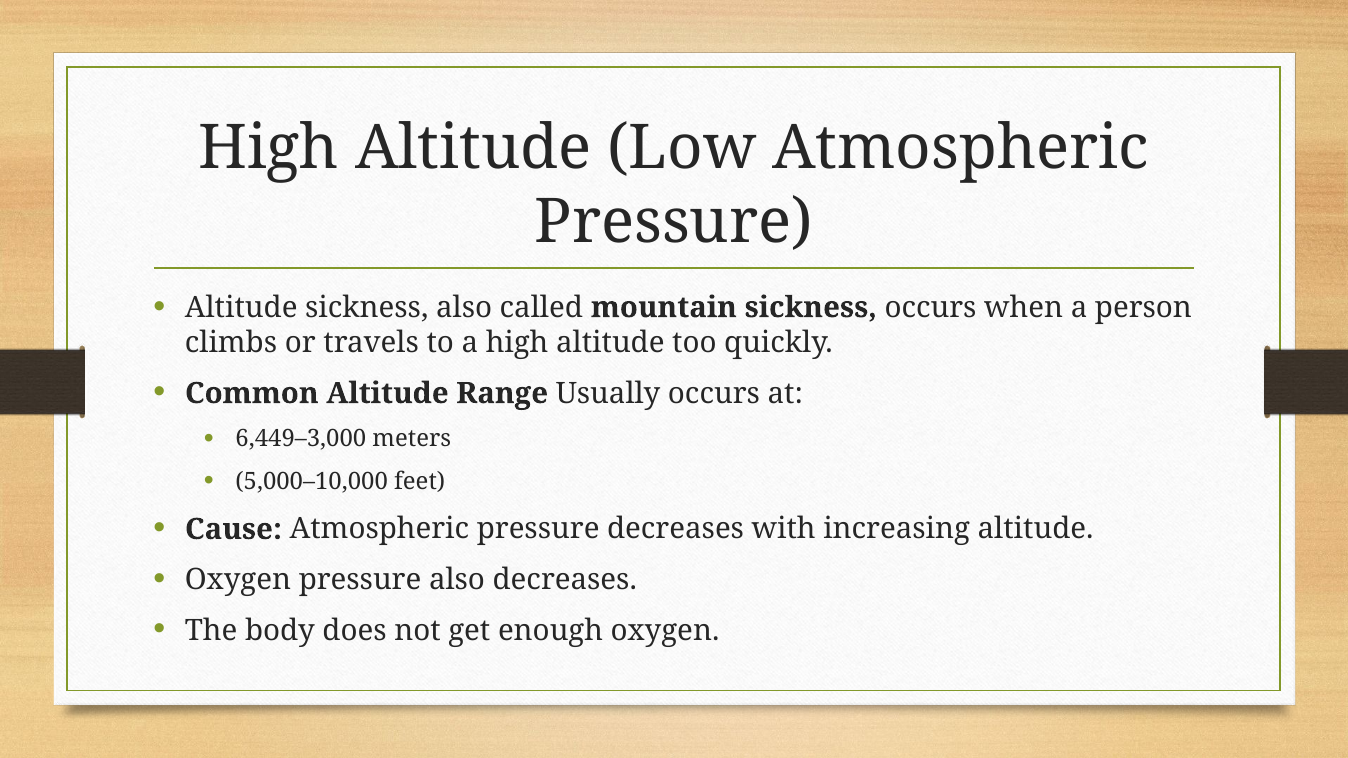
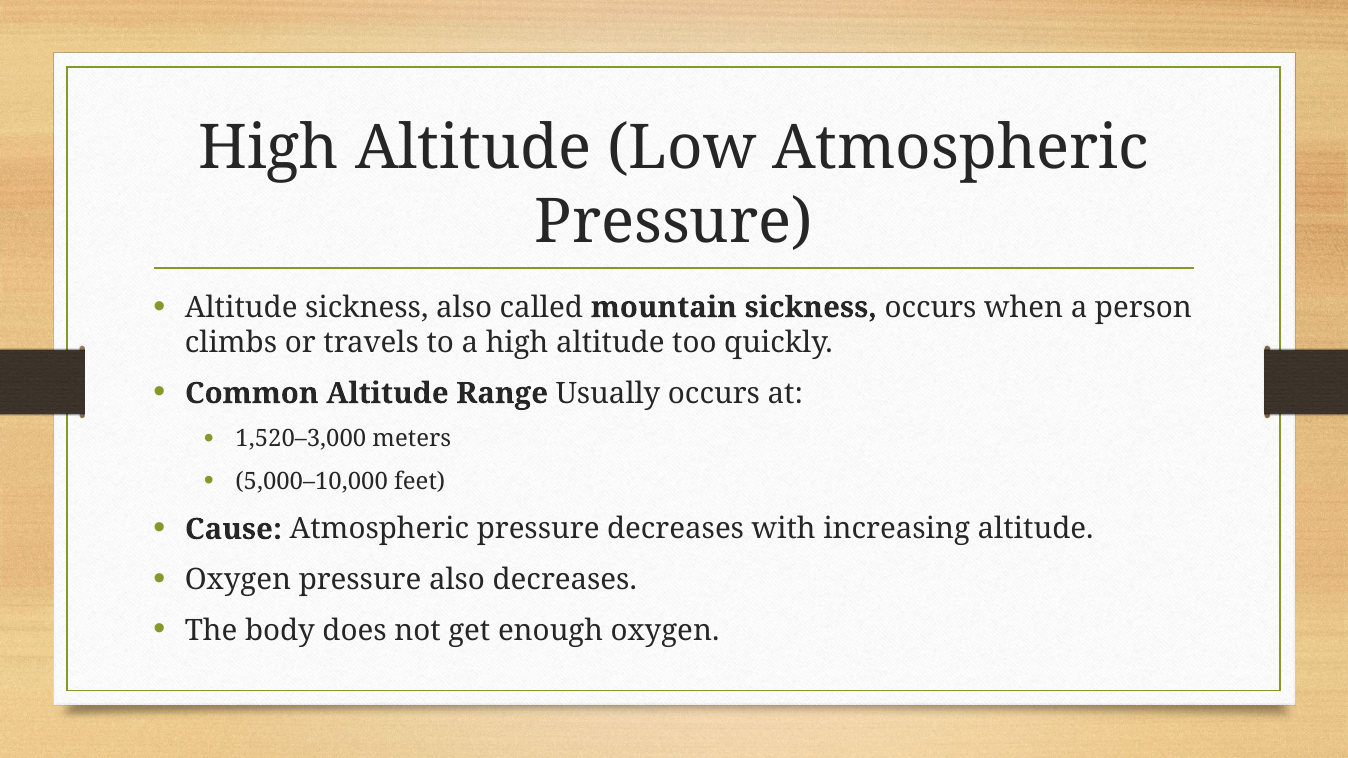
6,449–3,000: 6,449–3,000 -> 1,520–3,000 (301, 439)
